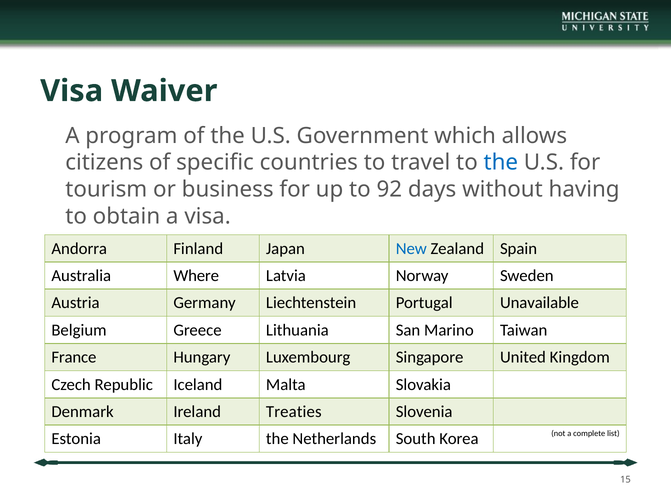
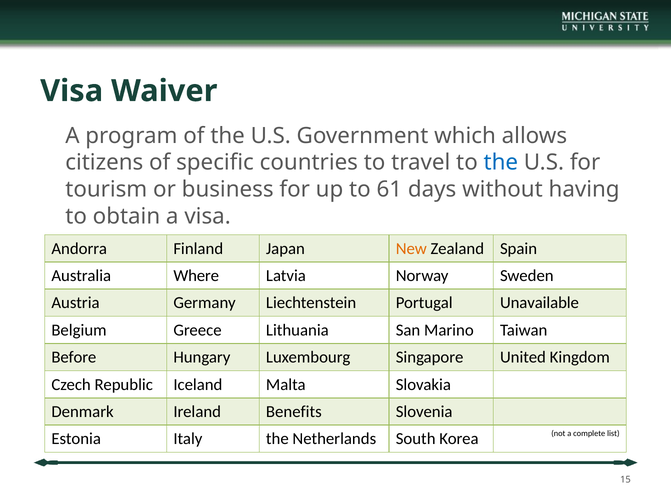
92: 92 -> 61 (389, 189)
New colour: blue -> orange (411, 249)
France: France -> Before (74, 357)
Treaties: Treaties -> Benefits (294, 412)
